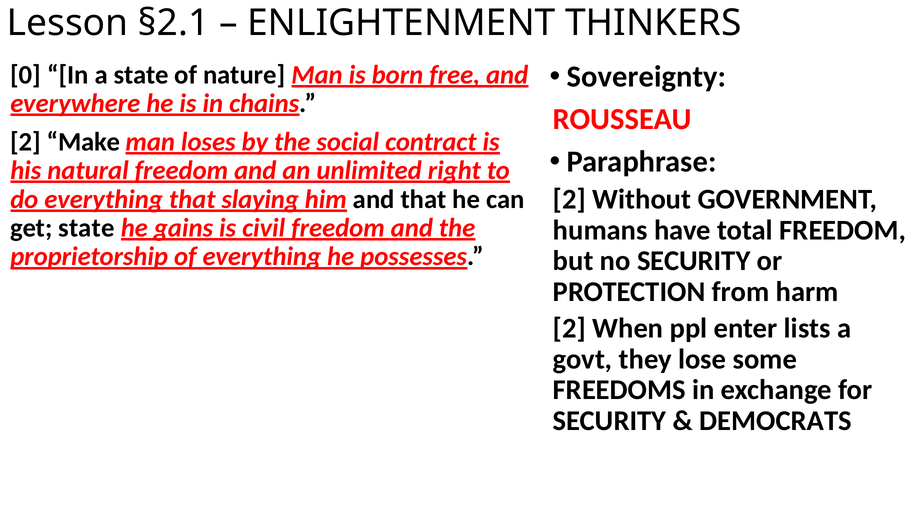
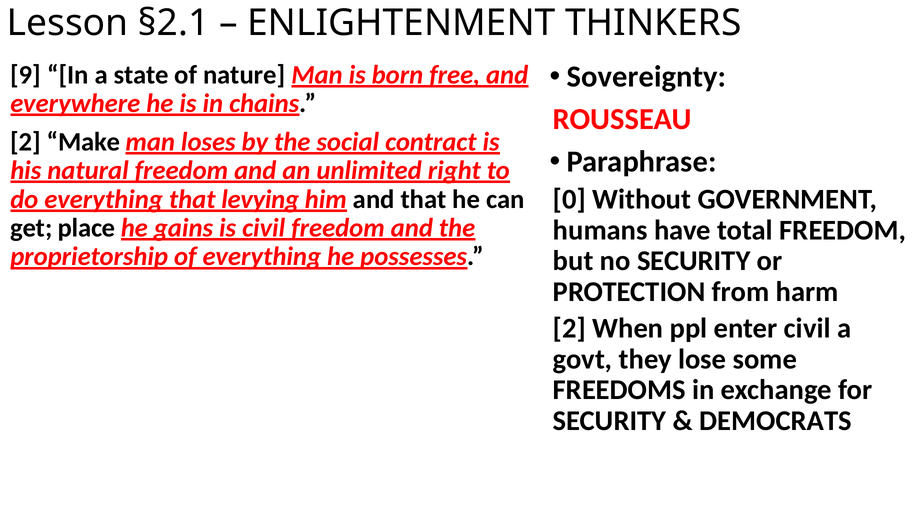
0: 0 -> 9 (26, 75)
2: 2 -> 0 (569, 200)
slaying: slaying -> levying (260, 199)
get state: state -> place (87, 228)
enter lists: lists -> civil (807, 329)
